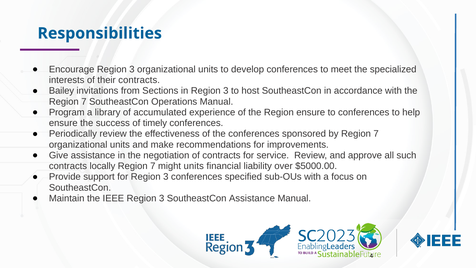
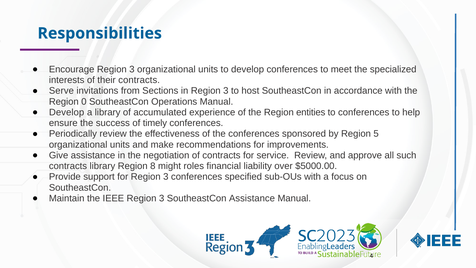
Bailey: Bailey -> Serve (61, 91)
7: 7 -> 0 (84, 102)
Program: Program -> Develop (67, 112)
Region ensure: ensure -> entities (311, 112)
by Region 7: 7 -> 5 (376, 134)
contracts locally: locally -> library (102, 166)
7: 7 -> 8 (153, 166)
might units: units -> roles (194, 166)
